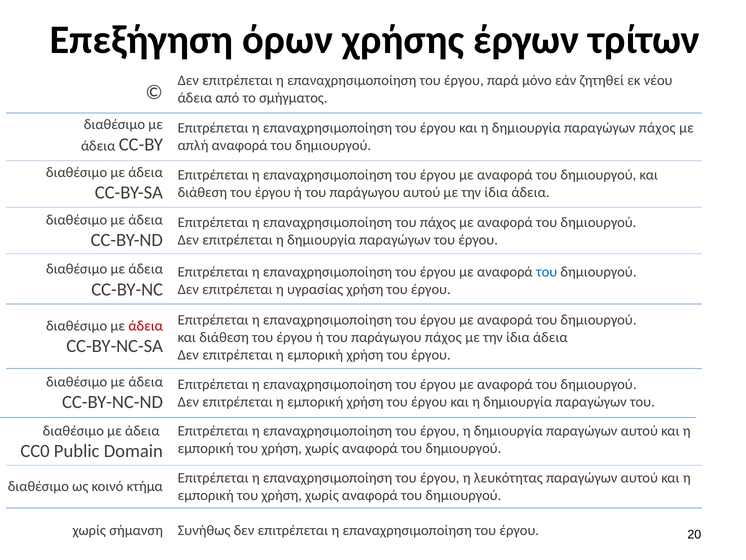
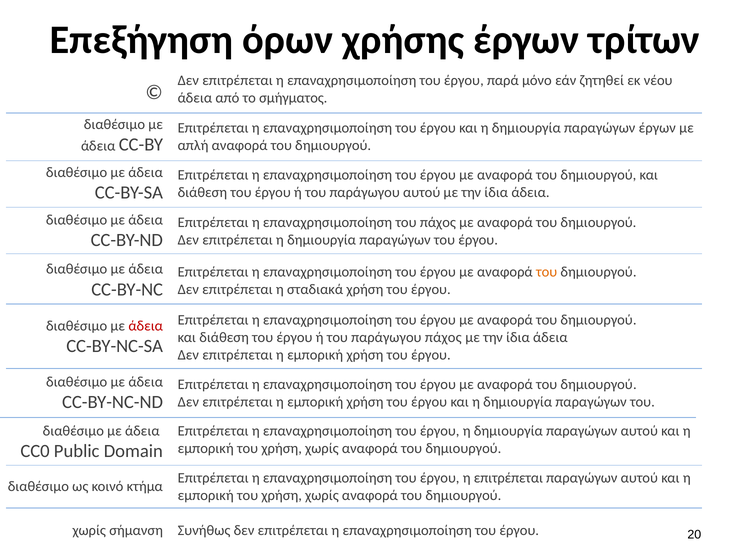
παραγώγων πάχος: πάχος -> έργων (657, 128)
του colour: blue -> orange (547, 272)
υγρασίας: υγρασίας -> σταδιακά (315, 289)
η λευκότητας: λευκότητας -> επιτρέπεται (508, 477)
